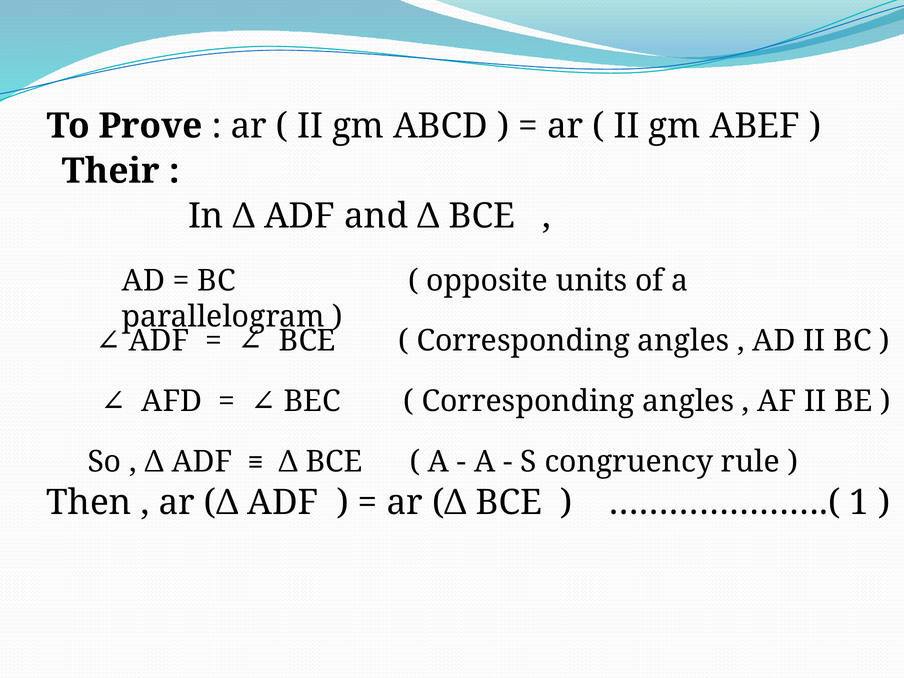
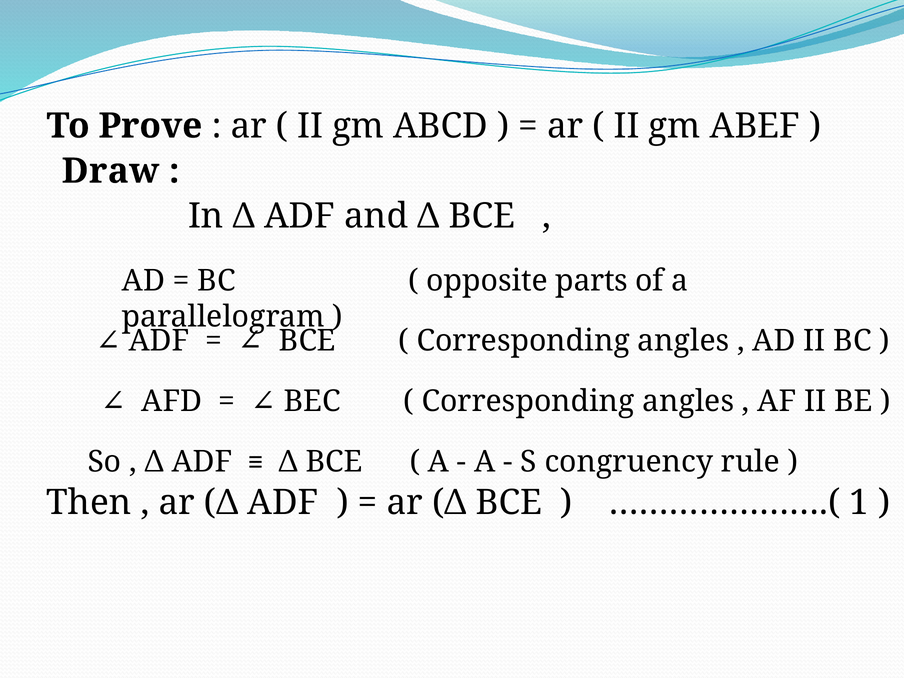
Their: Their -> Draw (111, 171)
units: units -> parts (592, 281)
